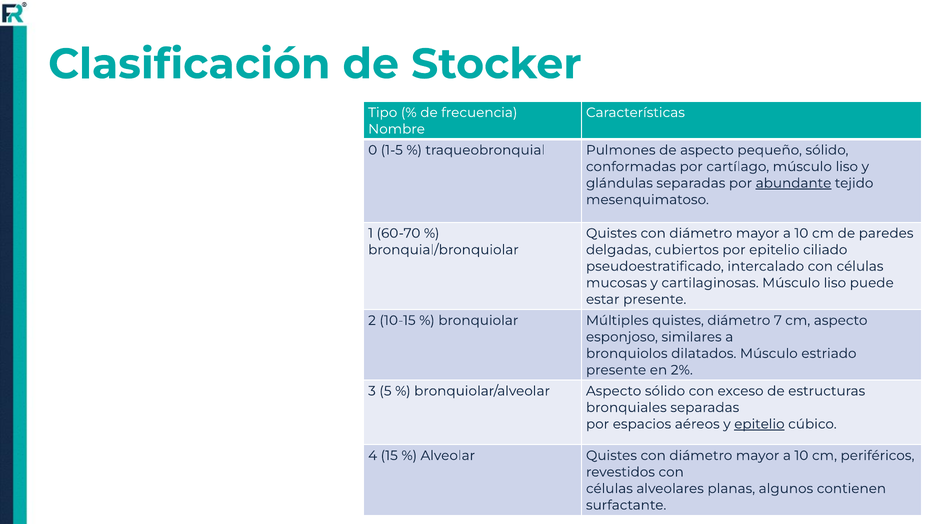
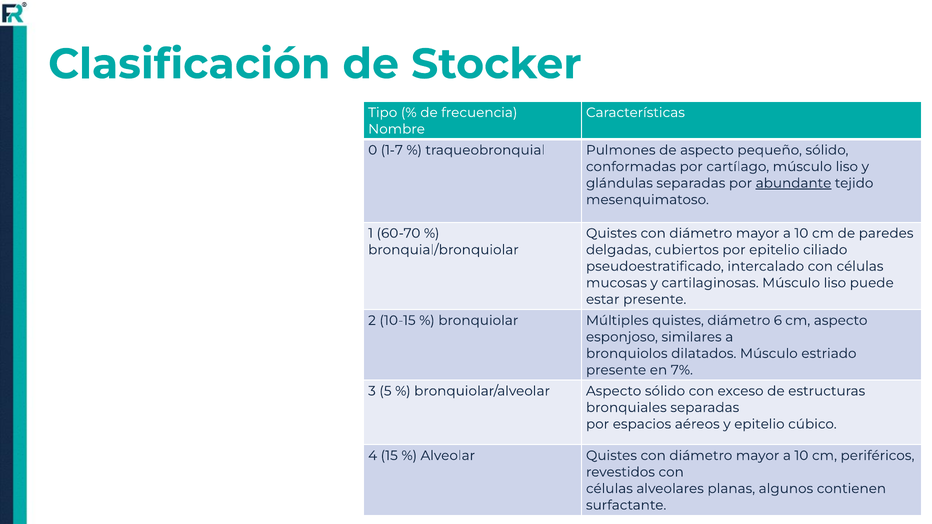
1-5: 1-5 -> 1-7 (392, 150)
7: 7 -> 6 (778, 321)
2%: 2% -> 7% (682, 370)
epitelio underline: present -> none (759, 424)
